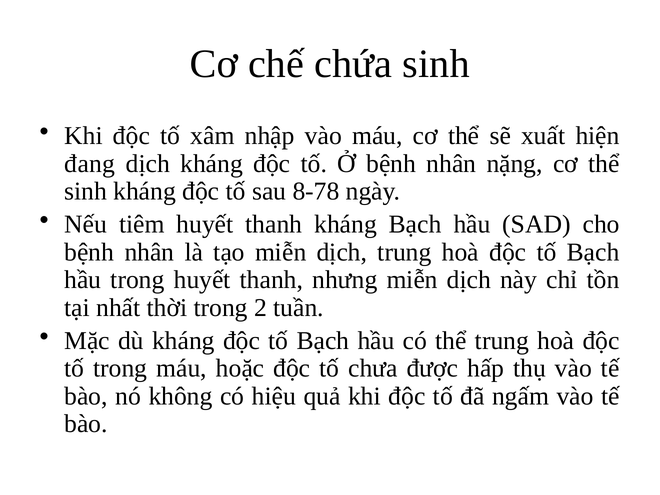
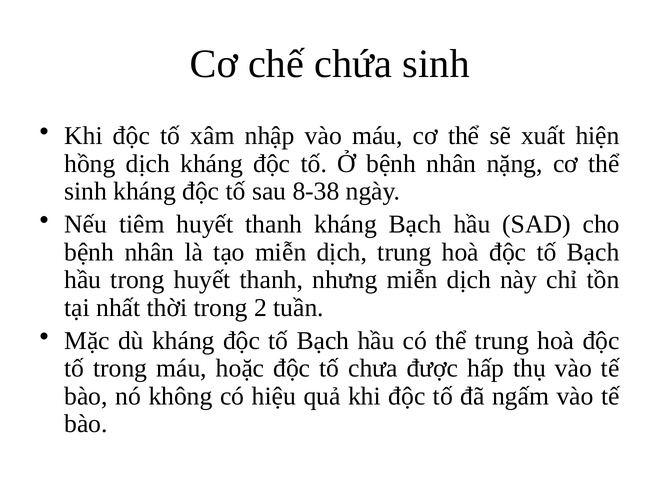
đang: đang -> hồng (90, 164)
8-78: 8-78 -> 8-38 (316, 191)
